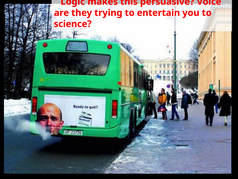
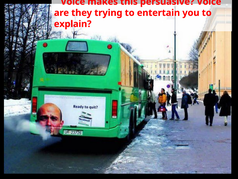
Logic: Logic -> Voice (73, 2)
science: science -> explain (73, 24)
